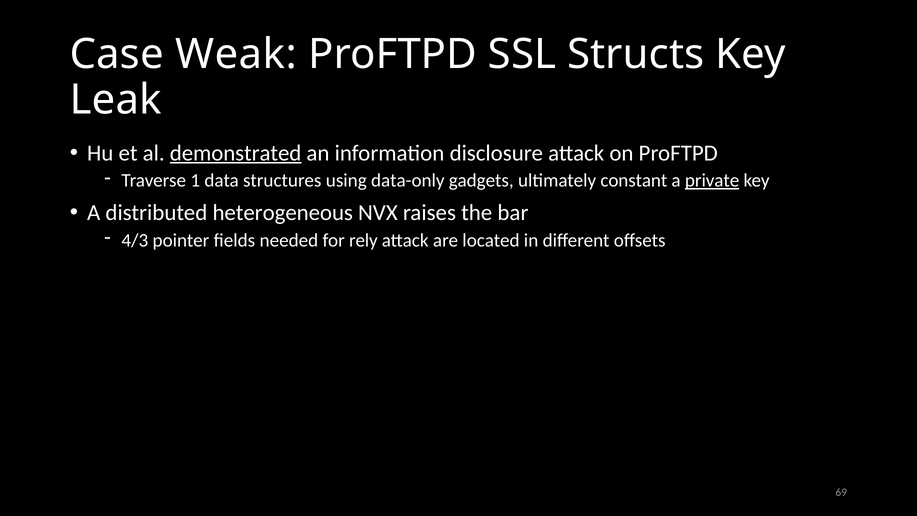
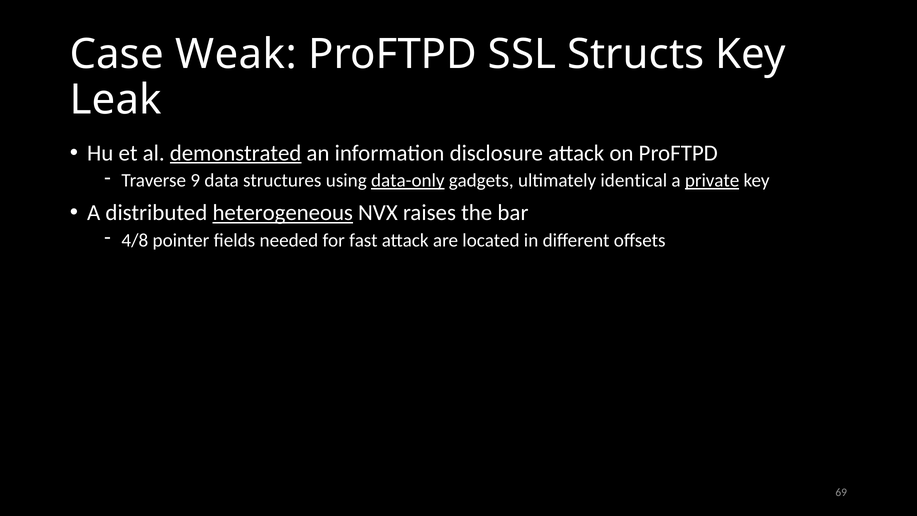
1: 1 -> 9 (195, 180)
data-only underline: none -> present (408, 180)
constant: constant -> identical (634, 180)
heterogeneous underline: none -> present (283, 213)
4/3: 4/3 -> 4/8 (135, 240)
rely: rely -> fast (363, 240)
